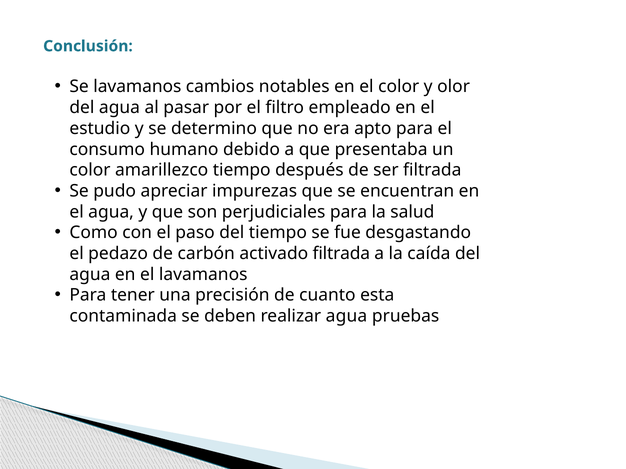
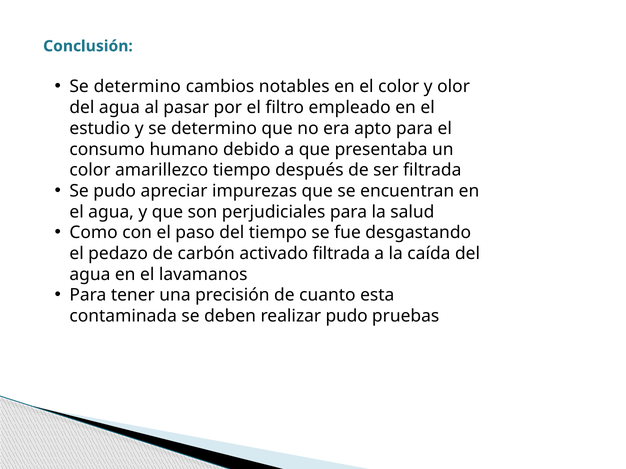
lavamanos: lavamanos -> determino (137, 87)
realizar agua: agua -> pudo (347, 316)
